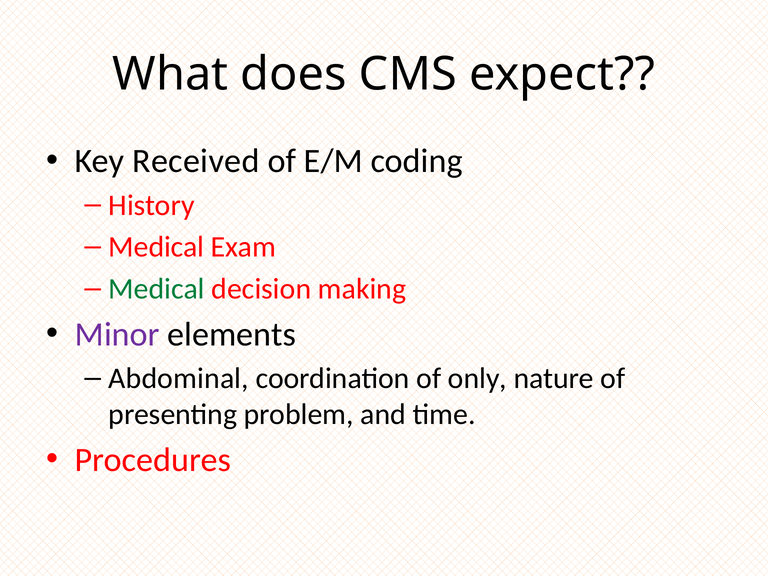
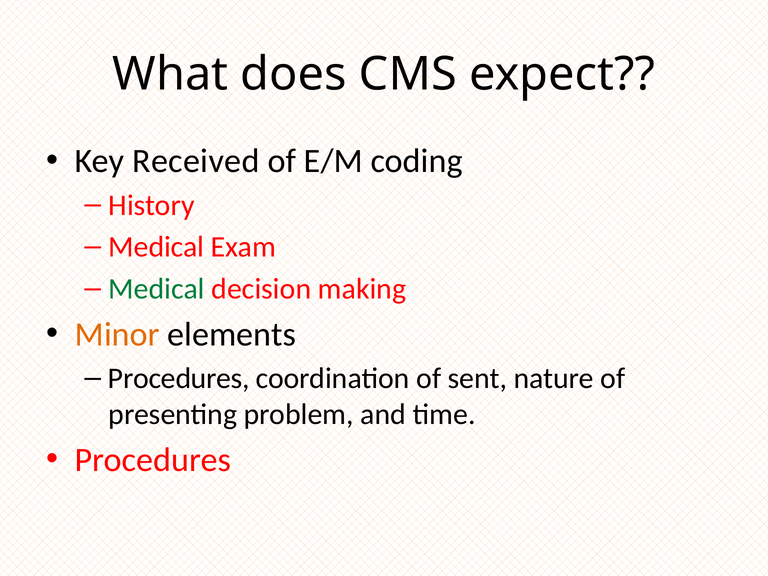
Minor colour: purple -> orange (117, 334)
Abdominal: Abdominal -> Procedures (179, 379)
only: only -> sent (477, 379)
